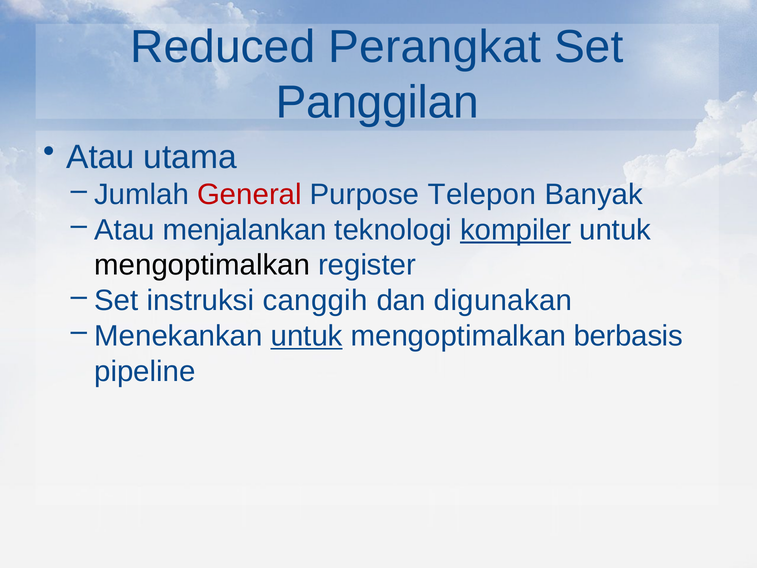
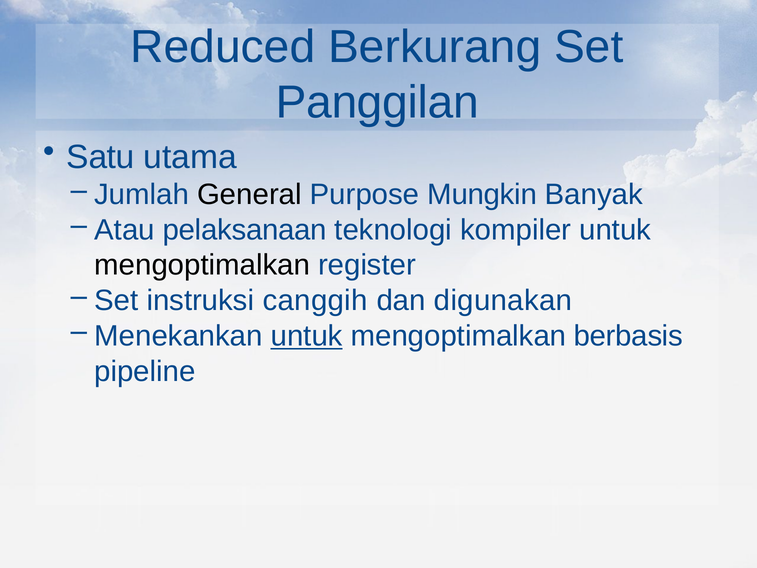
Perangkat: Perangkat -> Berkurang (435, 47)
Atau: Atau -> Satu (101, 157)
General colour: red -> black (249, 194)
Telepon: Telepon -> Mungkin (482, 194)
menjalankan: menjalankan -> pelaksanaan (245, 230)
kompiler underline: present -> none (516, 230)
